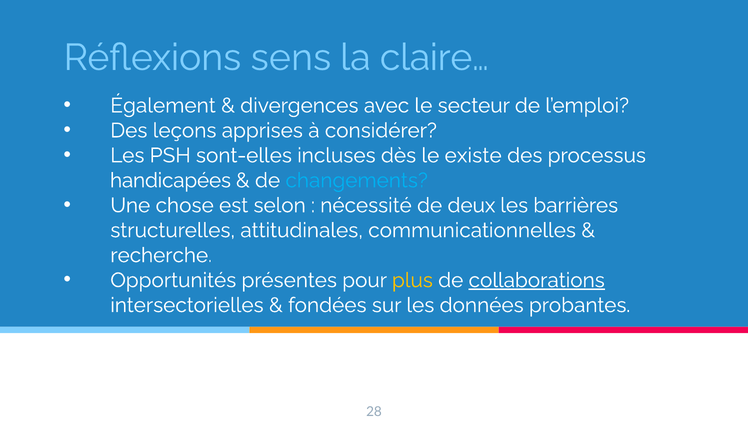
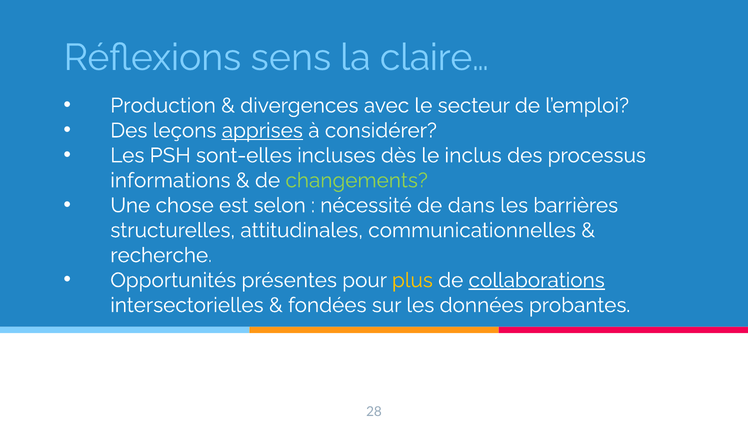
Également: Également -> Production (163, 106)
apprises underline: none -> present (262, 130)
existe: existe -> inclus (473, 155)
handicapées: handicapées -> informations (170, 180)
changements colour: light blue -> light green (357, 180)
deux: deux -> dans (471, 205)
